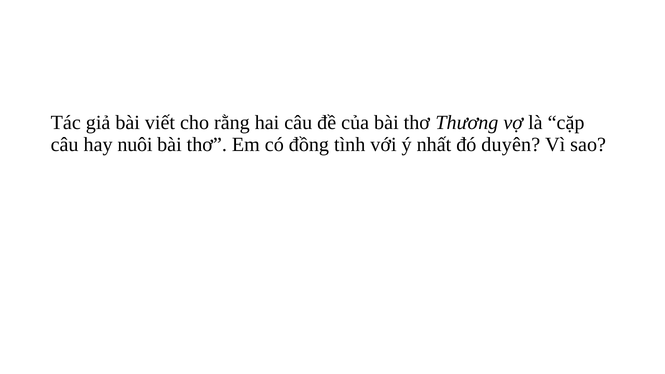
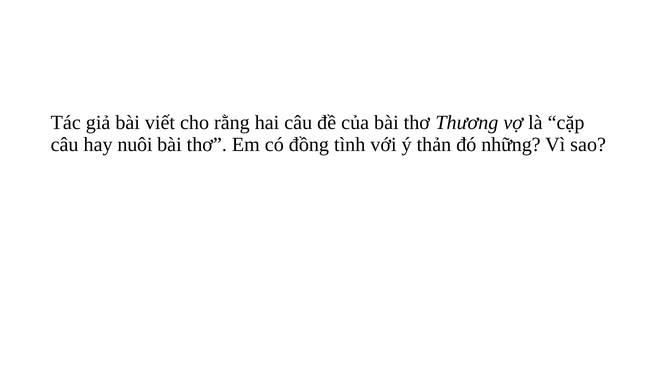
nhất: nhất -> thản (434, 145)
duyên: duyên -> những (511, 145)
